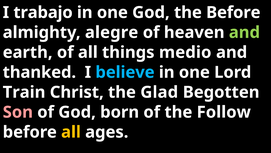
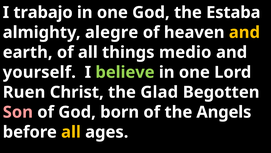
Before: Before -> Estaba (233, 12)
and colour: light green -> yellow (244, 32)
thanked: thanked -> yourself (39, 72)
believe colour: light blue -> light green (125, 72)
Train: Train -> Ruen (24, 92)
Follow: Follow -> Angels (224, 112)
